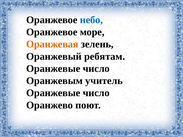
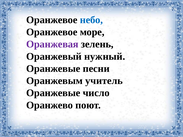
Оранжевая colour: orange -> purple (52, 44)
ребятам: ребятам -> нужный (105, 56)
число: число -> песни (96, 69)
